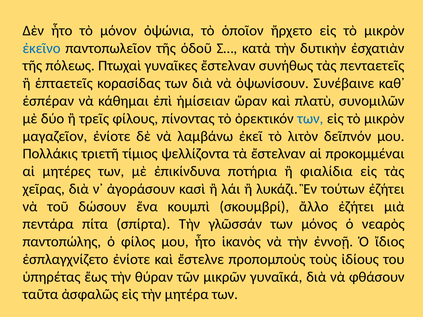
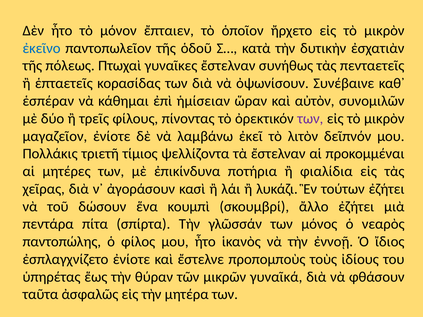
ὀψώνια: ὀψώνια -> ἔπταιεν (169, 31)
πλατὺ: πλατὺ -> αὐτὸν (315, 101)
των colour: blue -> purple (310, 119)
